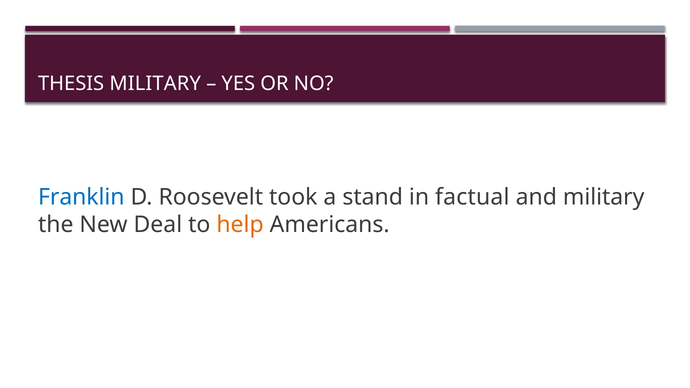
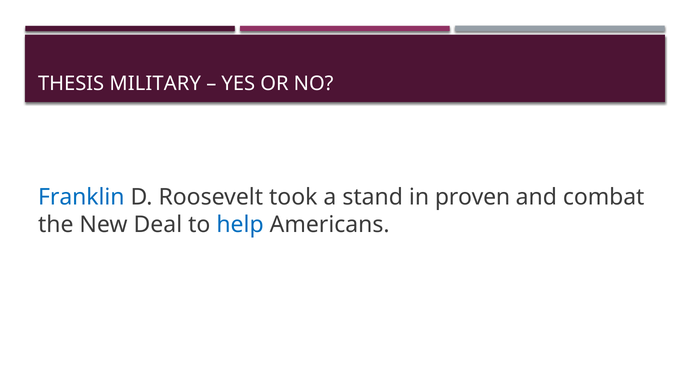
factual: factual -> proven (473, 197)
and military: military -> combat (604, 197)
help colour: orange -> blue (240, 225)
